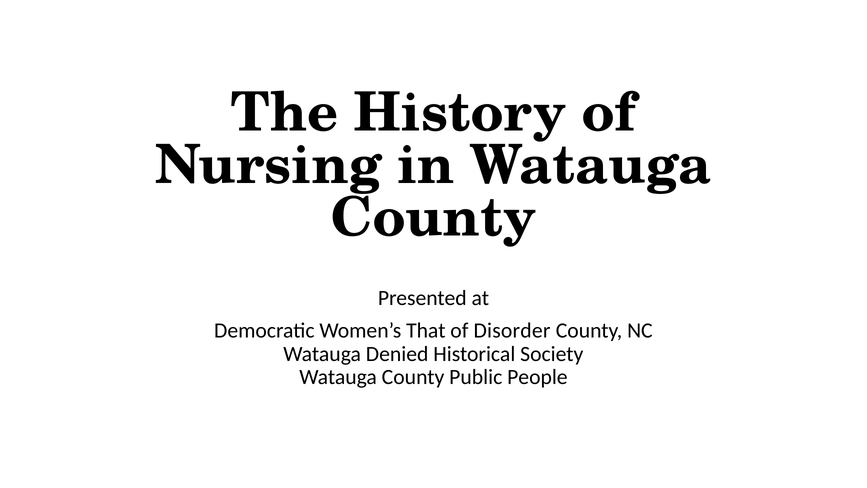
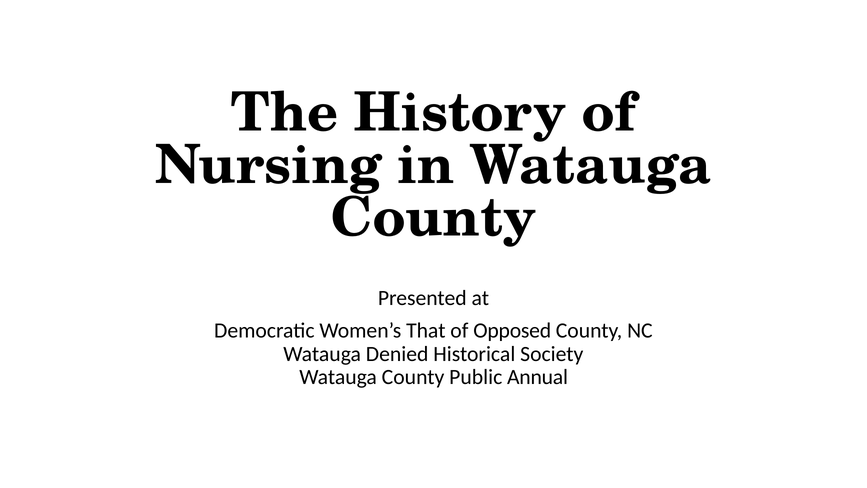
Disorder: Disorder -> Opposed (512, 330)
People: People -> Annual (538, 377)
